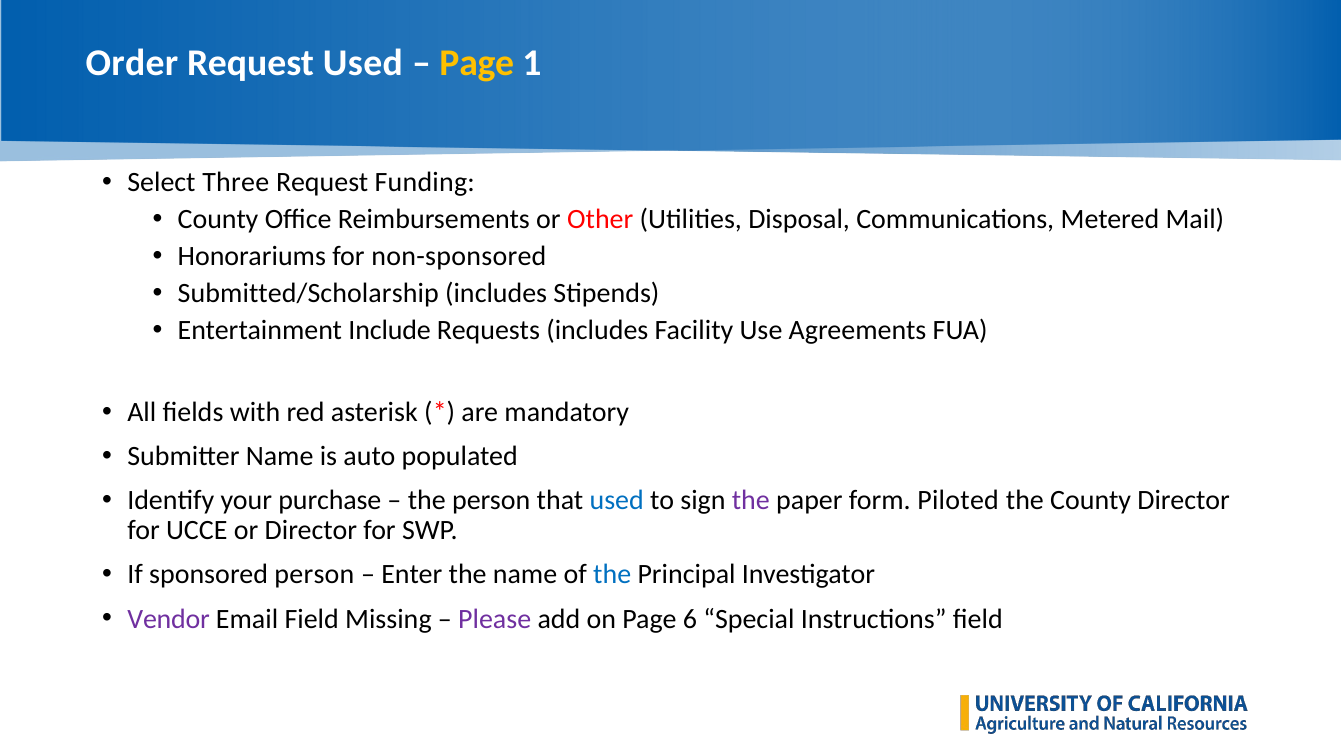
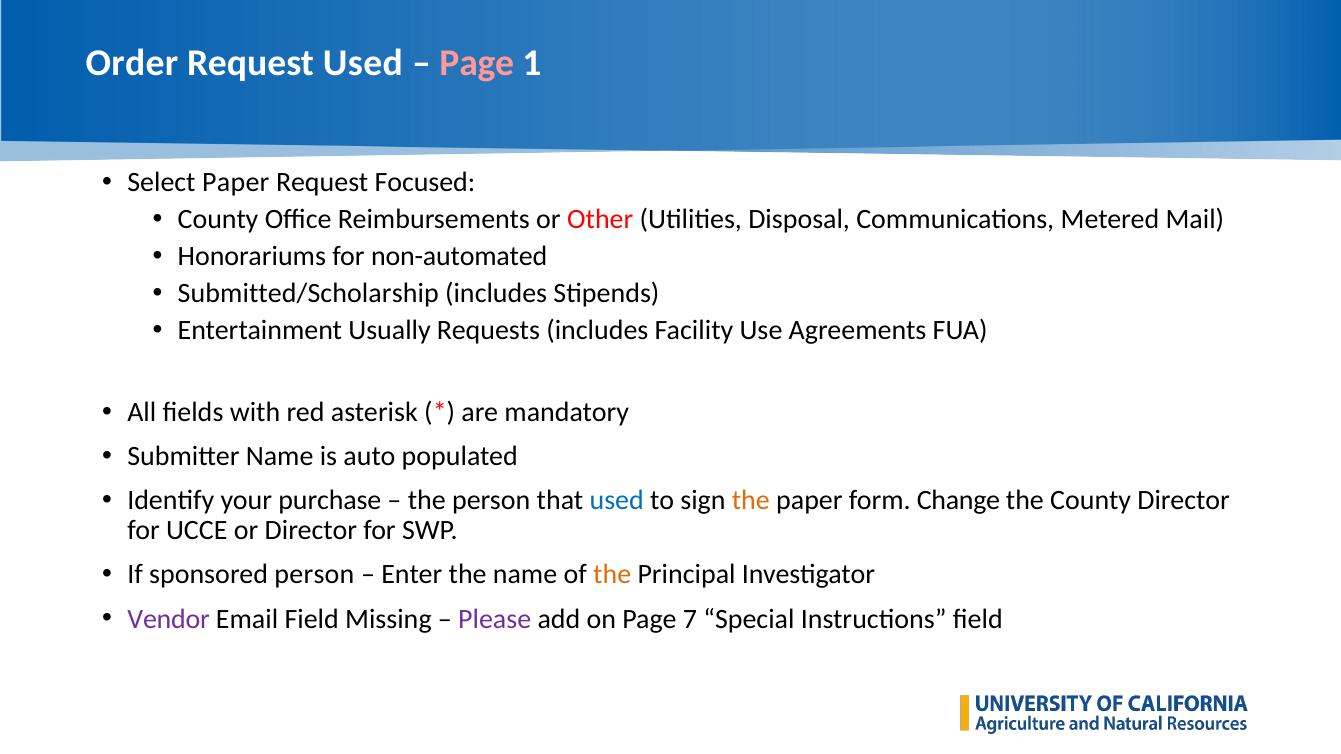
Page colour: yellow -> pink (477, 64)
Select Three: Three -> Paper (236, 182)
Funding: Funding -> Focused (425, 182)
non-sponsored: non-sponsored -> non-automated (459, 256)
Include: Include -> Usually (390, 331)
the colour: purple -> orange (751, 501)
Piloted: Piloted -> Change (958, 501)
the colour: blue -> orange (612, 575)
6: 6 -> 7 (690, 619)
